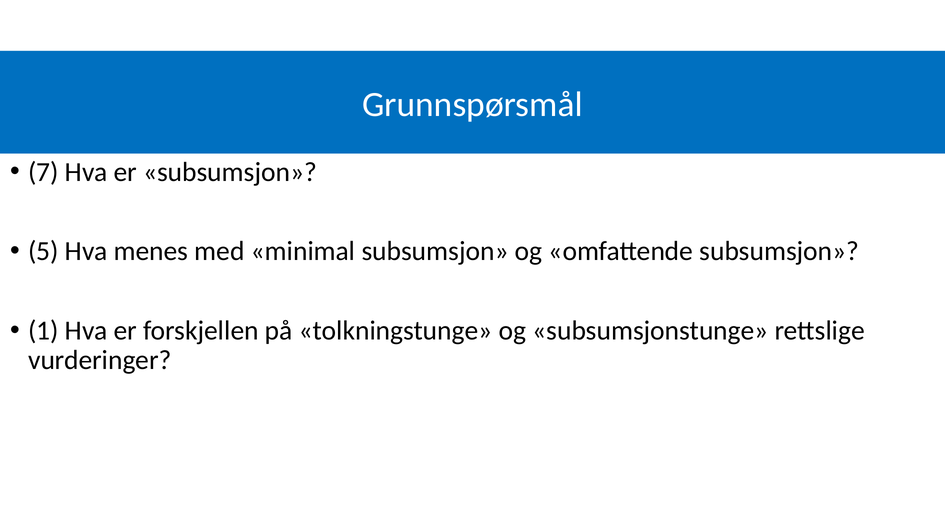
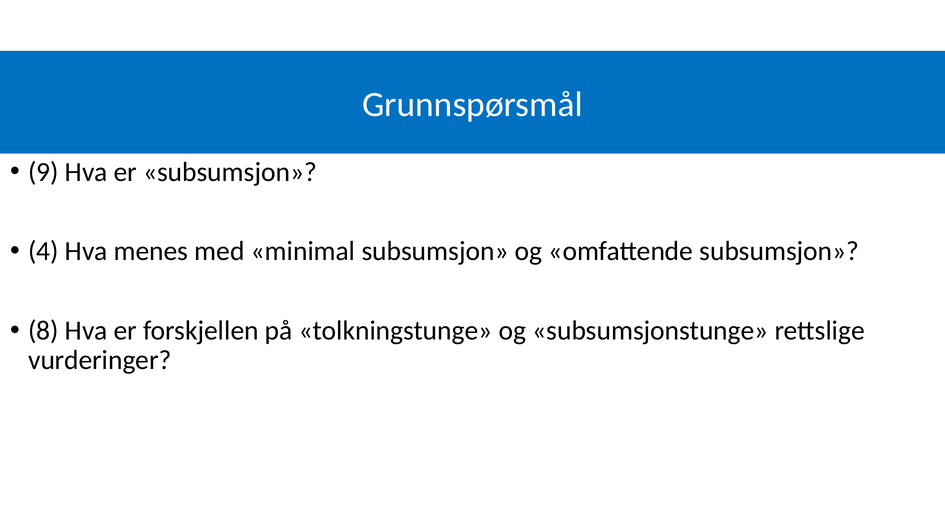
7: 7 -> 9 (43, 172)
5: 5 -> 4 (43, 251)
1: 1 -> 8 (43, 330)
